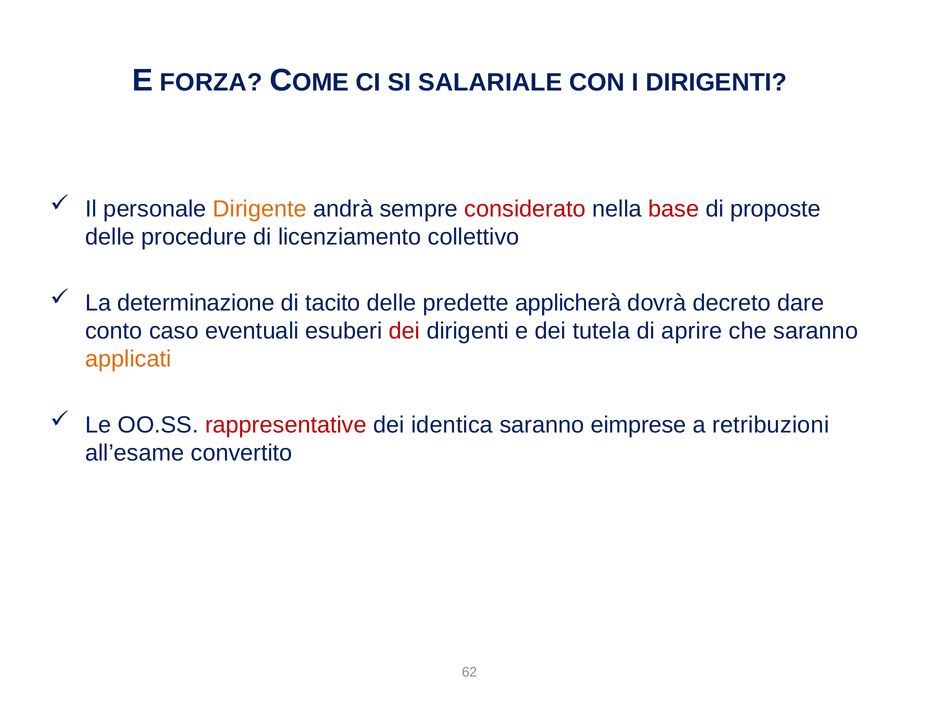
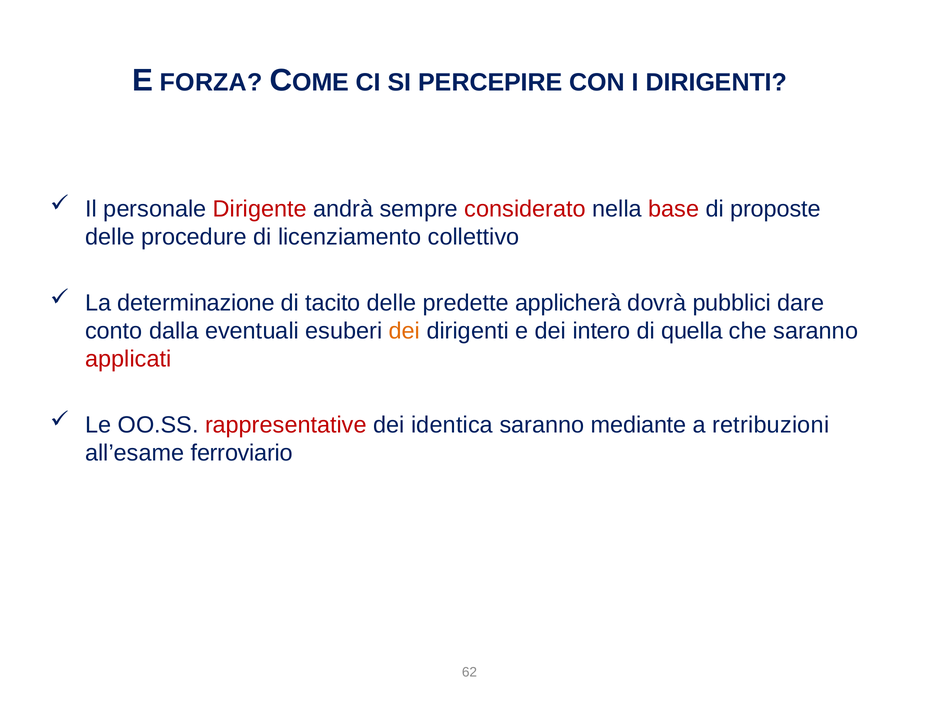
SALARIALE: SALARIALE -> PERCEPIRE (490, 82)
Dirigente colour: orange -> red (260, 209)
decreto: decreto -> pubblici (732, 303)
caso: caso -> dalla (174, 331)
dei colour: red -> orange (404, 331)
tutela: tutela -> intero (601, 331)
aprire: aprire -> quella (692, 331)
applicati colour: orange -> red (128, 359)
eimprese: eimprese -> mediante (639, 425)
convertito: convertito -> ferroviario (242, 453)
